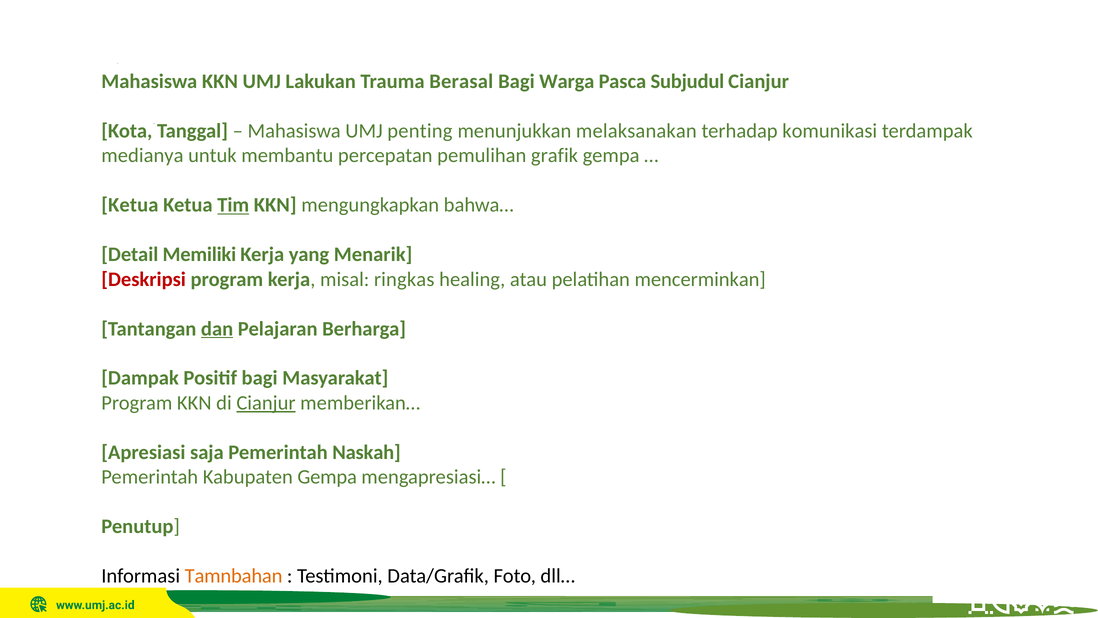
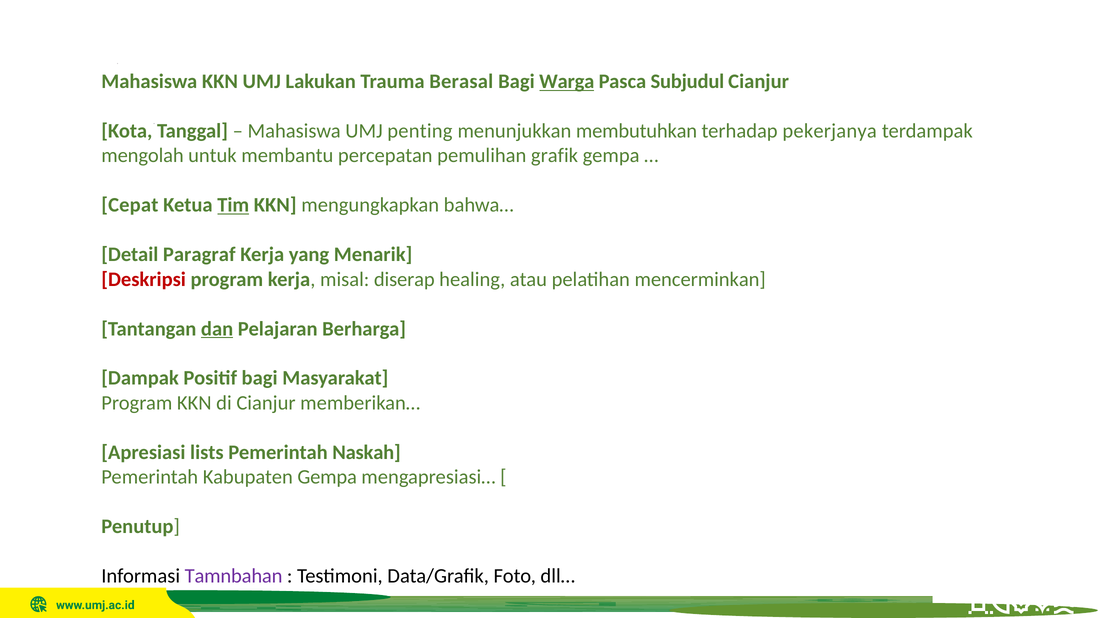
Warga underline: none -> present (567, 81)
melaksanakan: melaksanakan -> membutuhkan (637, 131)
komunikasi: komunikasi -> pekerjanya (830, 131)
medianya: medianya -> mengolah (143, 156)
Ketua: Ketua -> Cepat (130, 205)
Memiliki: Memiliki -> Paragraf (199, 254)
ringkas: ringkas -> diserap (404, 279)
Cianjur underline: present -> none (266, 403)
saja: saja -> lists (207, 452)
Tamnbahan colour: orange -> purple (234, 576)
